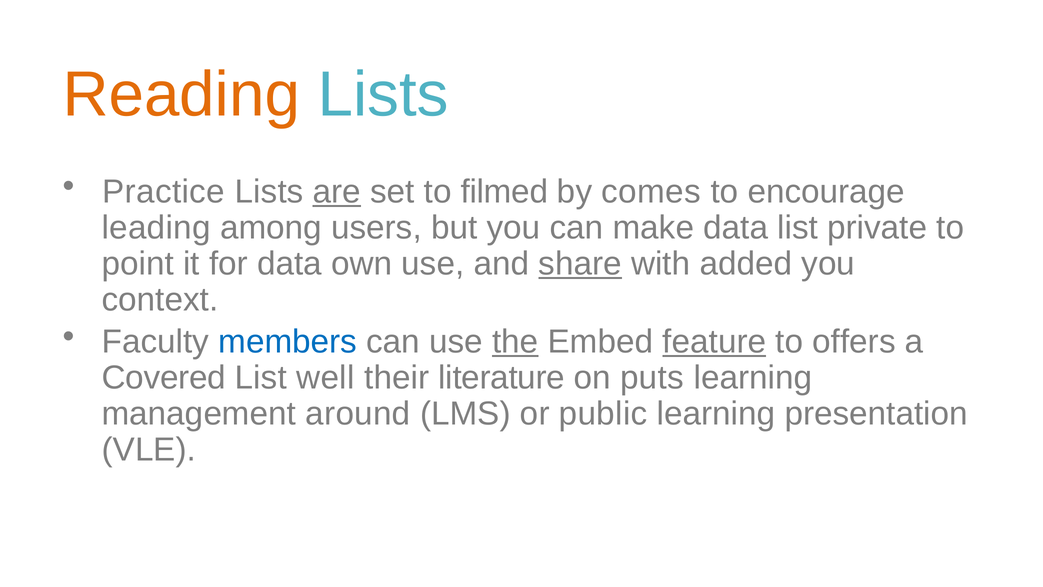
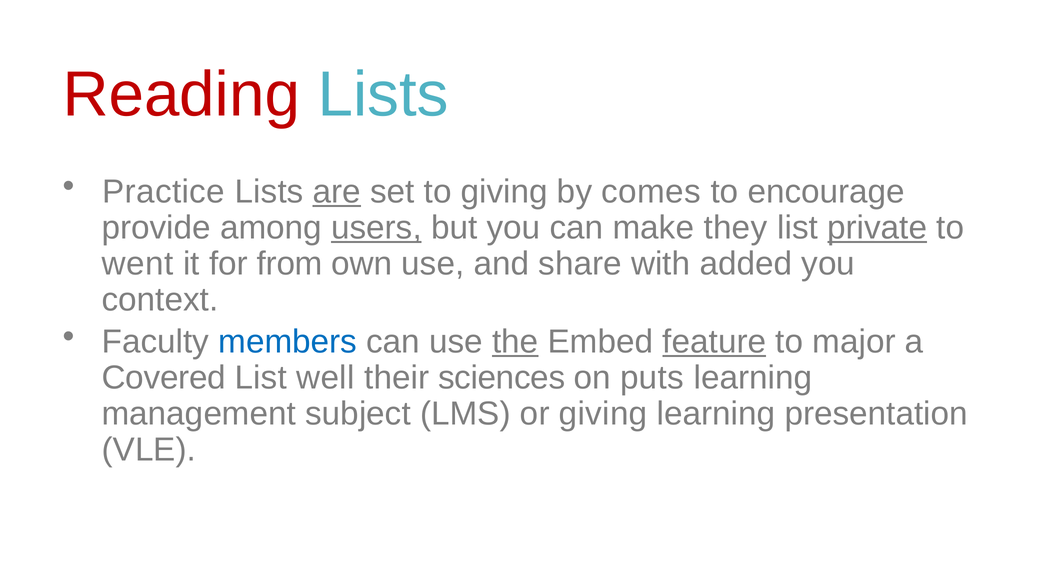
Reading colour: orange -> red (181, 95)
to filmed: filmed -> giving (504, 191)
leading: leading -> provide (156, 227)
users underline: none -> present (376, 227)
make data: data -> they (736, 227)
private underline: none -> present (877, 227)
point: point -> went (138, 263)
for data: data -> from (290, 263)
share underline: present -> none (580, 263)
offers: offers -> major (854, 342)
literature: literature -> sciences (502, 378)
around: around -> subject (358, 414)
or public: public -> giving (603, 414)
